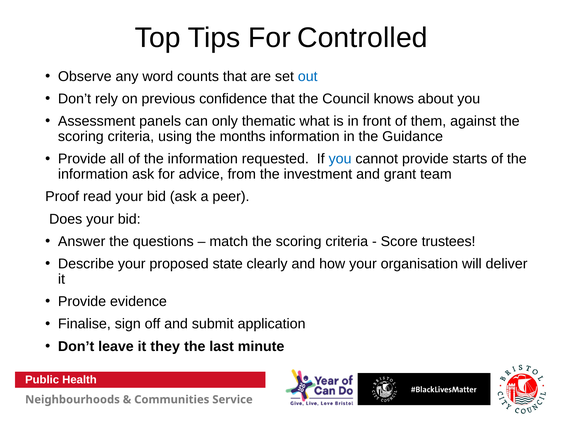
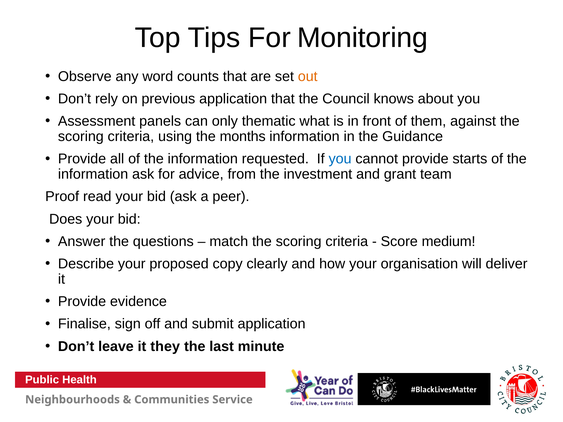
Controlled: Controlled -> Monitoring (363, 38)
out colour: blue -> orange (308, 76)
previous confidence: confidence -> application (233, 99)
trustees: trustees -> medium (449, 242)
state: state -> copy (228, 264)
